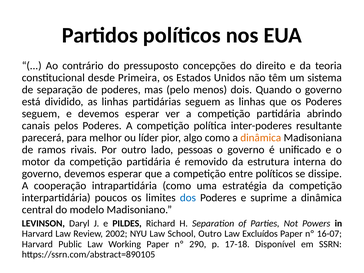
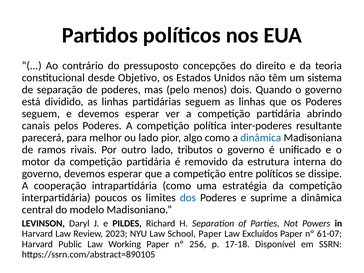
Primeira: Primeira -> Objetivo (139, 78)
ou líder: líder -> lado (148, 138)
dinâmica colour: orange -> blue (261, 138)
pessoas: pessoas -> tributos (195, 150)
2002: 2002 -> 2023 (116, 234)
School Outro: Outro -> Paper (210, 234)
16-07: 16-07 -> 61-07 (329, 234)
290: 290 -> 256 (198, 244)
